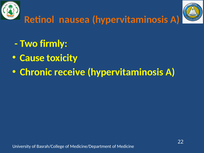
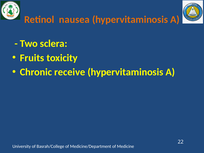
firmly: firmly -> sclera (54, 44)
Cause: Cause -> Fruits (32, 58)
